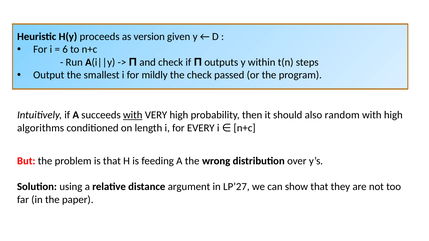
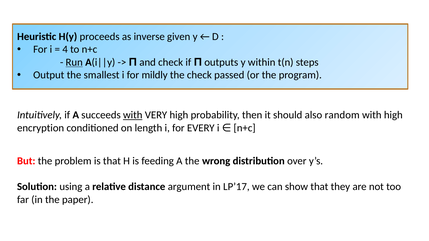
version: version -> inverse (149, 37)
6: 6 -> 4 (65, 49)
Run underline: none -> present (74, 62)
algorithms: algorithms -> encryption (41, 128)
LP’27: LP’27 -> LP’17 (236, 187)
